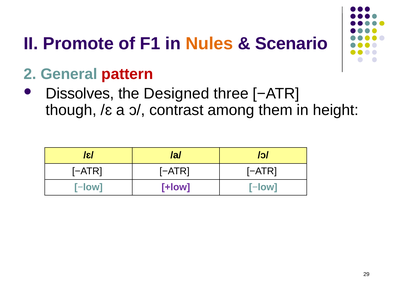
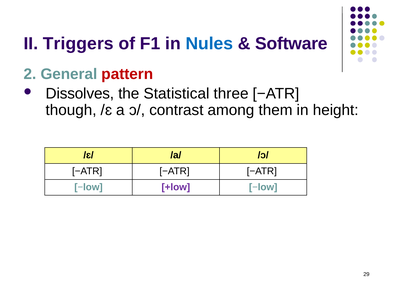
Promote: Promote -> Triggers (78, 43)
Nules colour: orange -> blue (209, 43)
Scenario: Scenario -> Software (291, 43)
Designed: Designed -> Statistical (177, 93)
